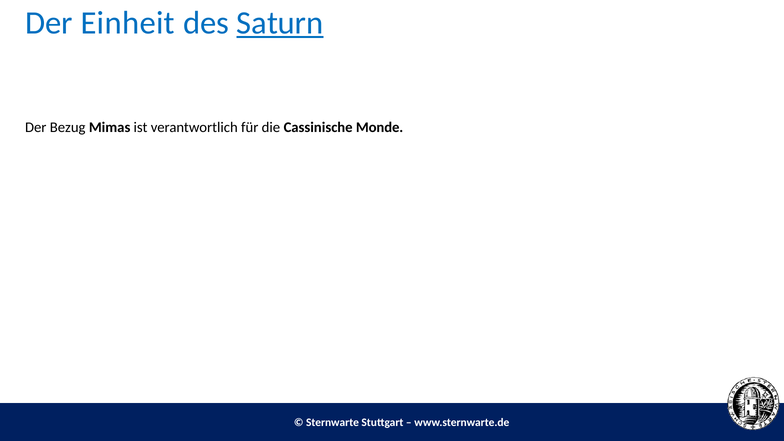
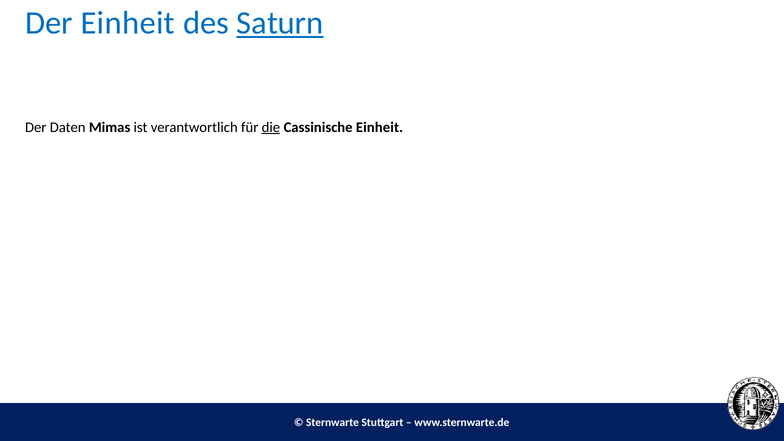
Bezug: Bezug -> Daten (68, 127)
die underline: none -> present (271, 127)
Cassinische Monde: Monde -> Einheit (380, 127)
